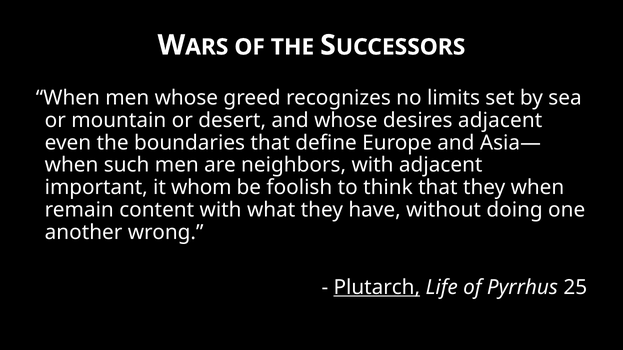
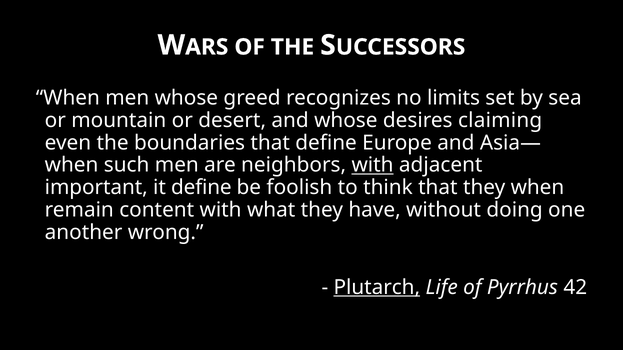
desires adjacent: adjacent -> claiming (500, 120)
with underline: none -> present (373, 165)
it whom: whom -> define (201, 188)
25: 25 -> 42 (575, 288)
